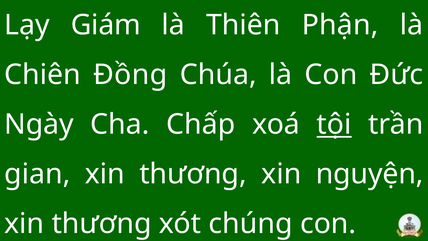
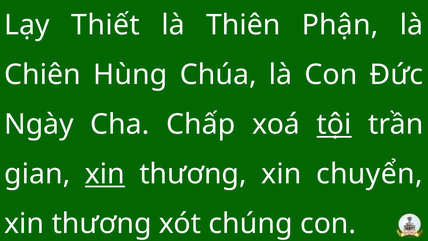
Giám: Giám -> Thiết (105, 25)
Đồng: Đồng -> Hùng (130, 75)
xin underline: none -> present (105, 174)
nguyện: nguyện -> chuyển (369, 174)
